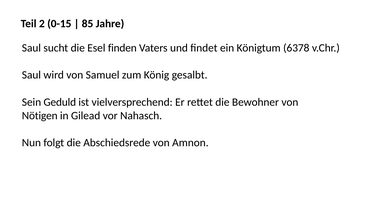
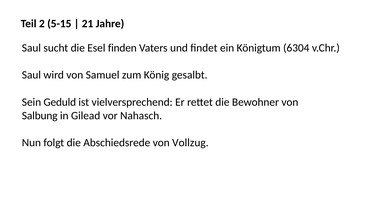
0-15: 0-15 -> 5-15 (59, 24)
85: 85 -> 21 (88, 24)
6378: 6378 -> 6304 (296, 48)
Nötigen: Nötigen -> Salbung (40, 116)
Amnon: Amnon -> Vollzug (190, 143)
